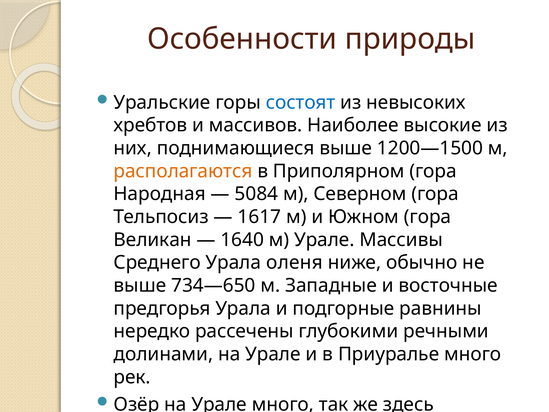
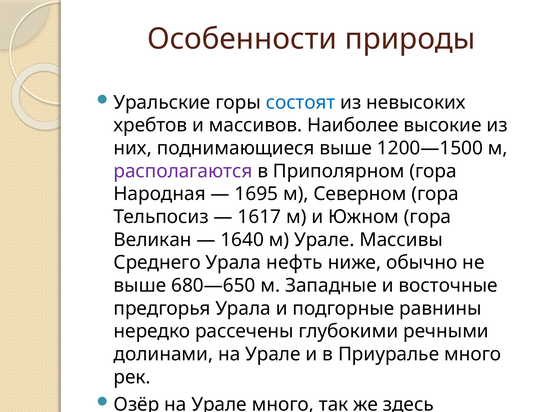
располагаются colour: orange -> purple (183, 171)
5084: 5084 -> 1695 (256, 194)
оленя: оленя -> нефть (294, 262)
734—650: 734—650 -> 680—650 (213, 285)
